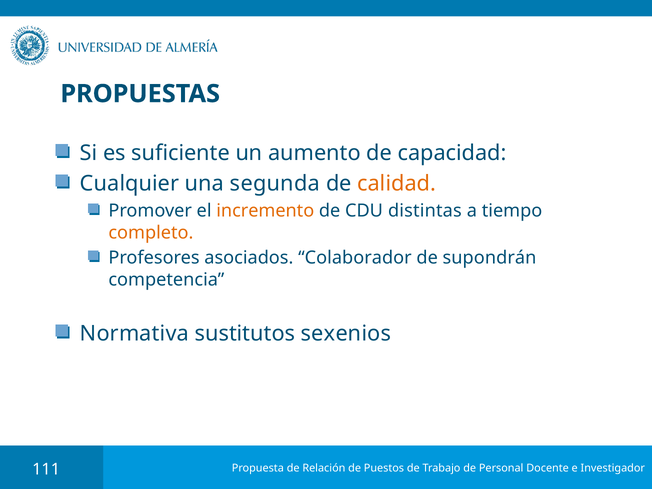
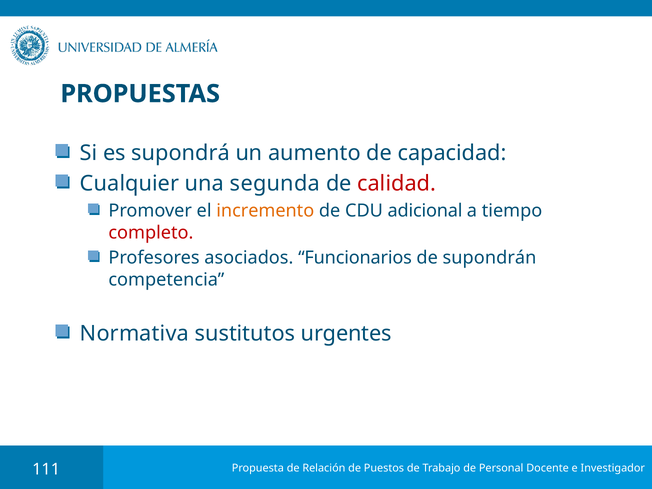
suficiente: suficiente -> supondrá (181, 153)
calidad colour: orange -> red (397, 184)
distintas: distintas -> adicional (425, 211)
completo colour: orange -> red (151, 233)
Colaborador: Colaborador -> Funcionarios (355, 258)
sexenios: sexenios -> urgentes (346, 334)
